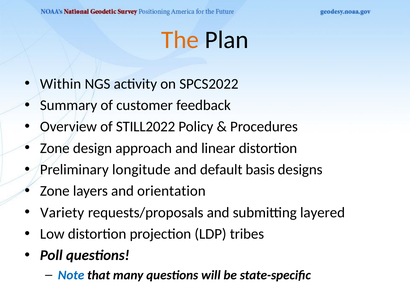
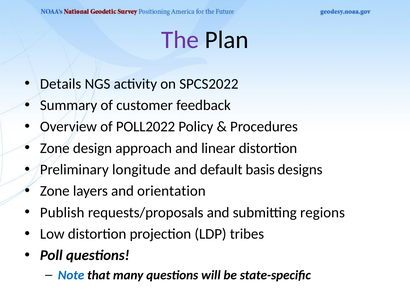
The colour: orange -> purple (180, 40)
Within: Within -> Details (61, 84)
STILL2022: STILL2022 -> POLL2022 (146, 127)
Variety: Variety -> Publish (62, 212)
layered: layered -> regions (322, 212)
